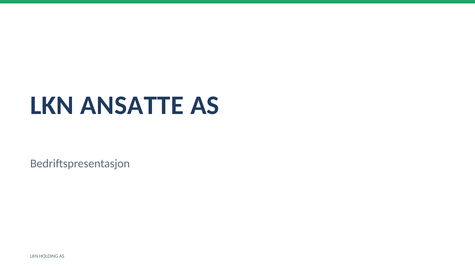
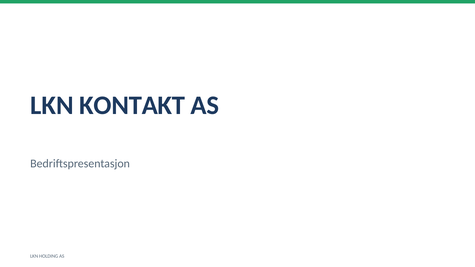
ANSATTE: ANSATTE -> KONTAKT (132, 105)
